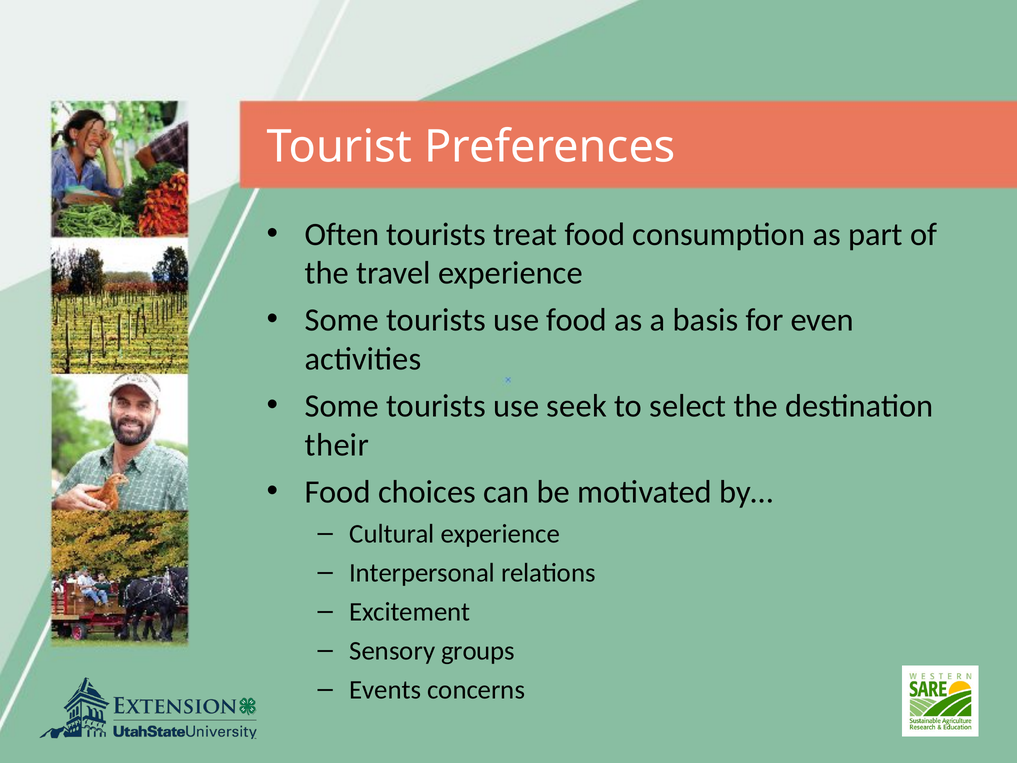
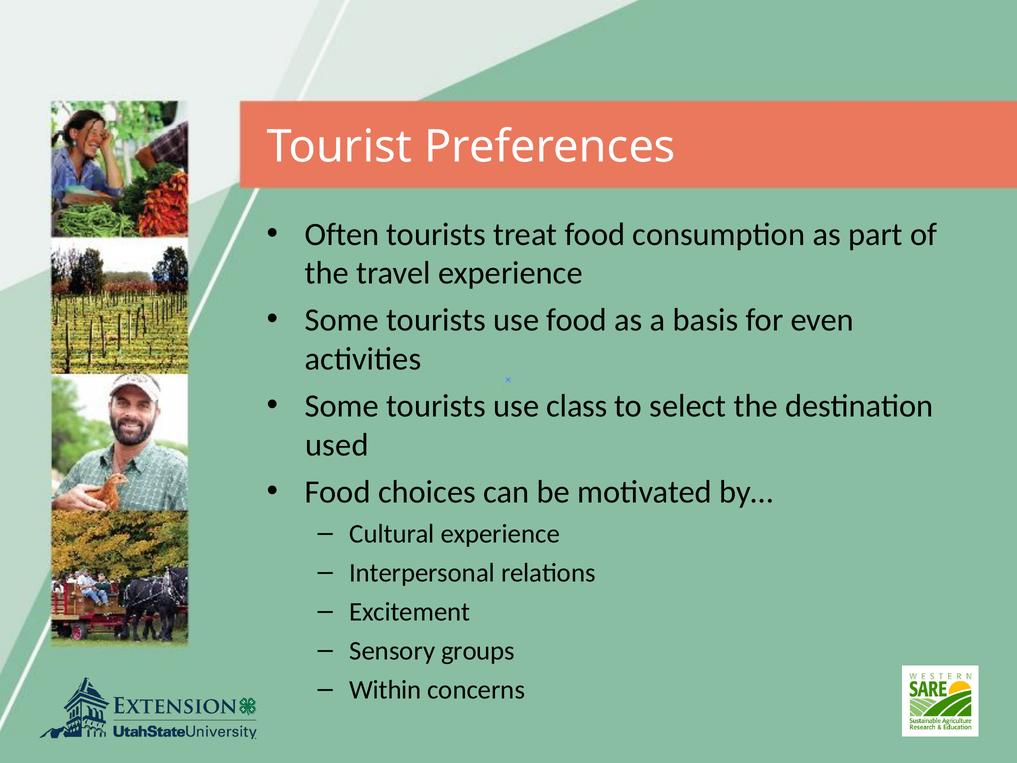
seek: seek -> class (577, 406)
their: their -> used (337, 445)
Events: Events -> Within (385, 690)
